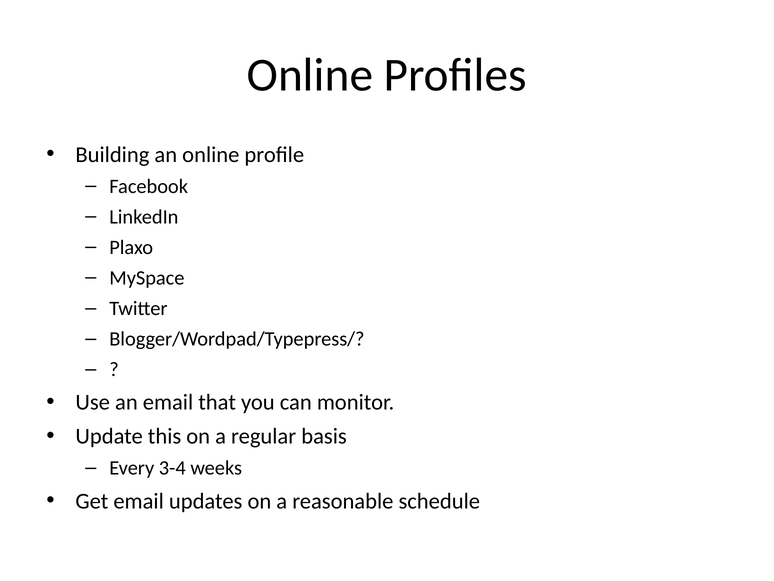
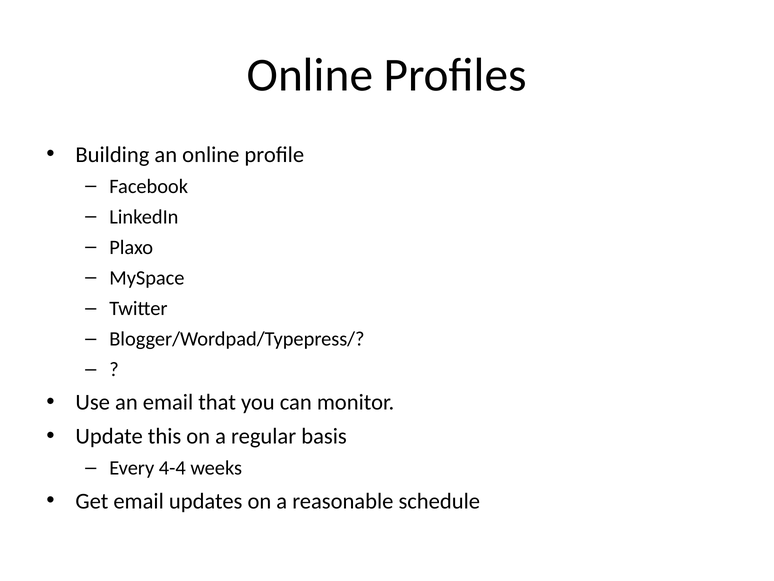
3-4: 3-4 -> 4-4 (172, 468)
